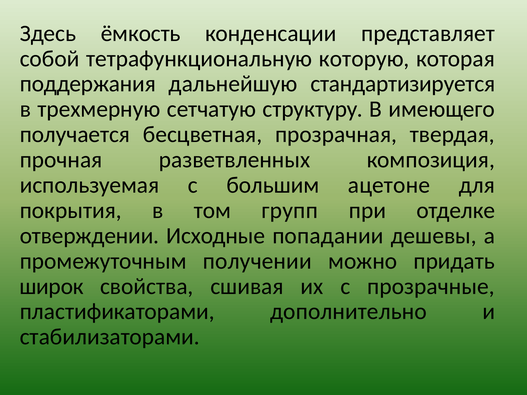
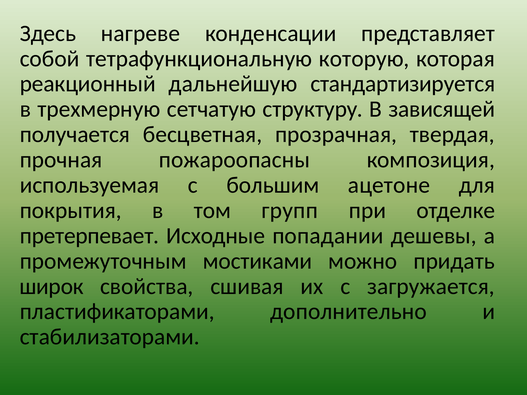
ёмкость: ёмкость -> нагреве (141, 33)
поддержания: поддержания -> реакционный (88, 84)
имеющего: имеющего -> зависящей (442, 109)
разветвленных: разветвленных -> пожароопасны (235, 160)
отверждении: отверждении -> претерпевает (89, 236)
получении: получении -> мостиками (258, 261)
прозрачные: прозрачные -> загружается (431, 286)
